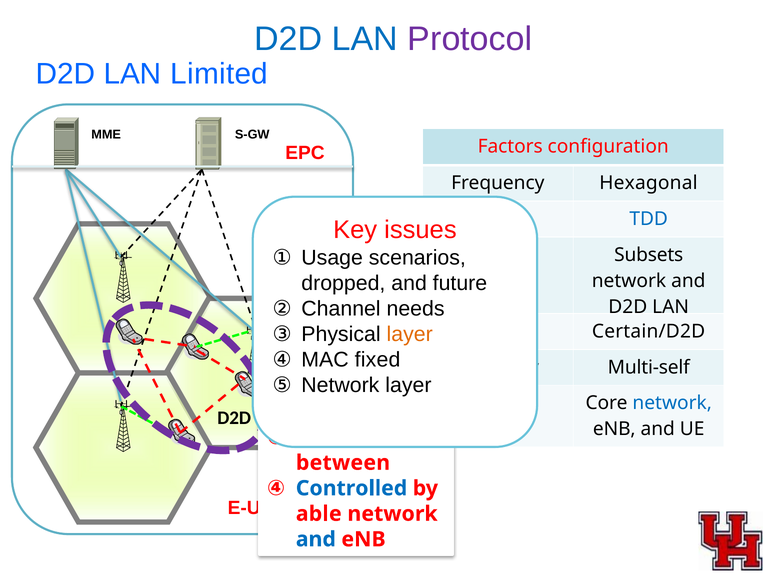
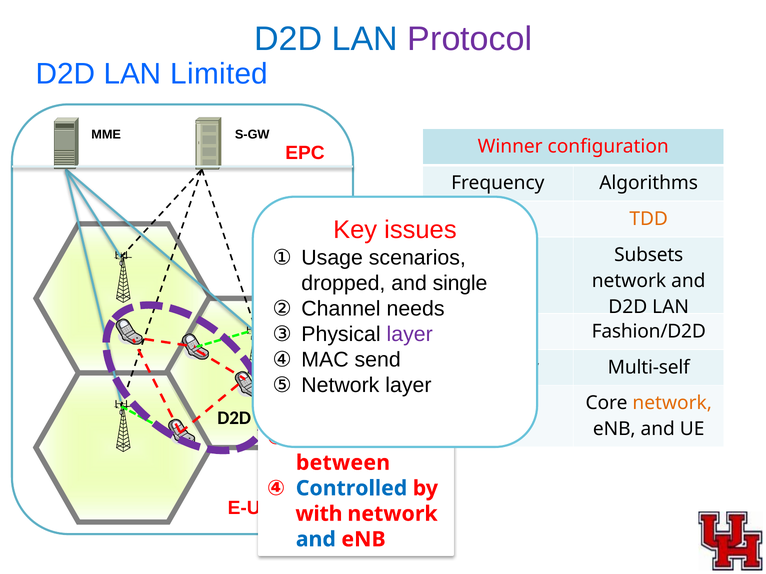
Factors: Factors -> Winner (510, 147)
Hexagonal: Hexagonal -> Algorithms (649, 183)
TDD colour: blue -> orange (649, 219)
future: future -> single (460, 283)
layer colour: orange -> purple (410, 335)
Certain/D2D: Certain/D2D -> Fashion/D2D (649, 332)
fixed: fixed -> send (378, 360)
network colour: blue -> orange (672, 403)
able: able -> with (319, 514)
